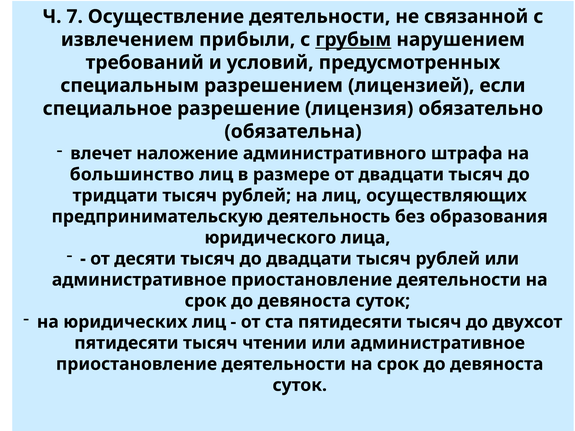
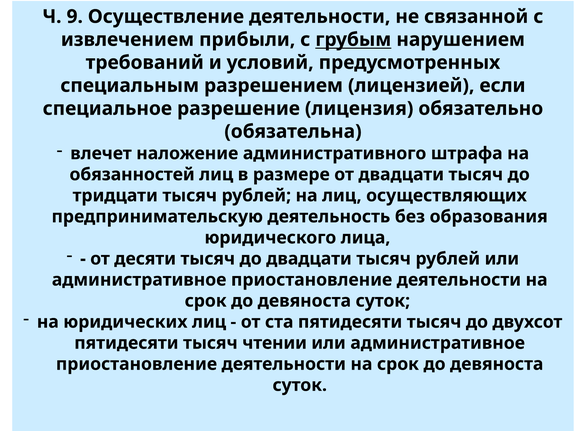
7: 7 -> 9 (75, 17)
большинство: большинство -> обязанностей (132, 175)
